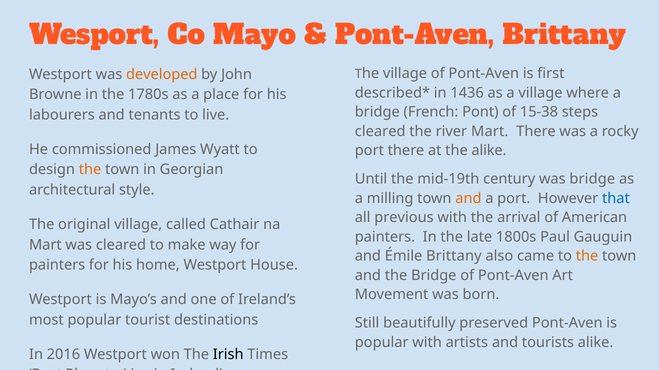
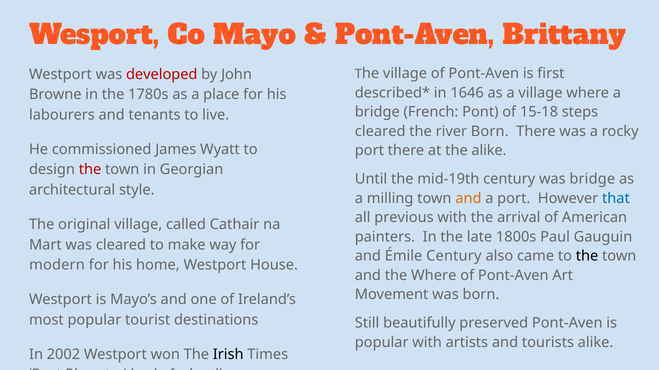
developed colour: orange -> red (162, 75)
1436: 1436 -> 1646 (467, 93)
15-38: 15-38 -> 15-18 (539, 112)
river Mart: Mart -> Born (490, 132)
the colour: orange -> red (90, 170)
Émile Brittany: Brittany -> Century (454, 257)
the colour: orange -> black (587, 257)
painters: painters -> modern (57, 265)
the Bridge: Bridge -> Where (434, 276)
2016: 2016 -> 2002 (63, 355)
